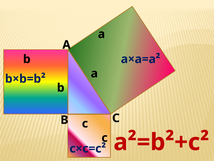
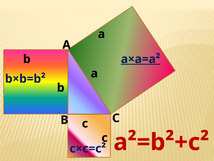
a×a=a² underline: none -> present (141, 59)
